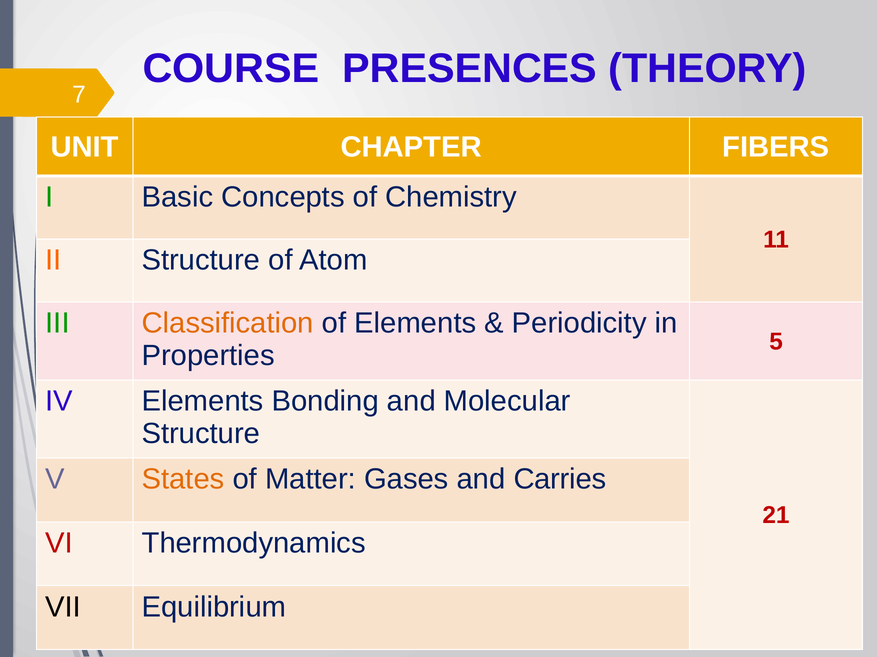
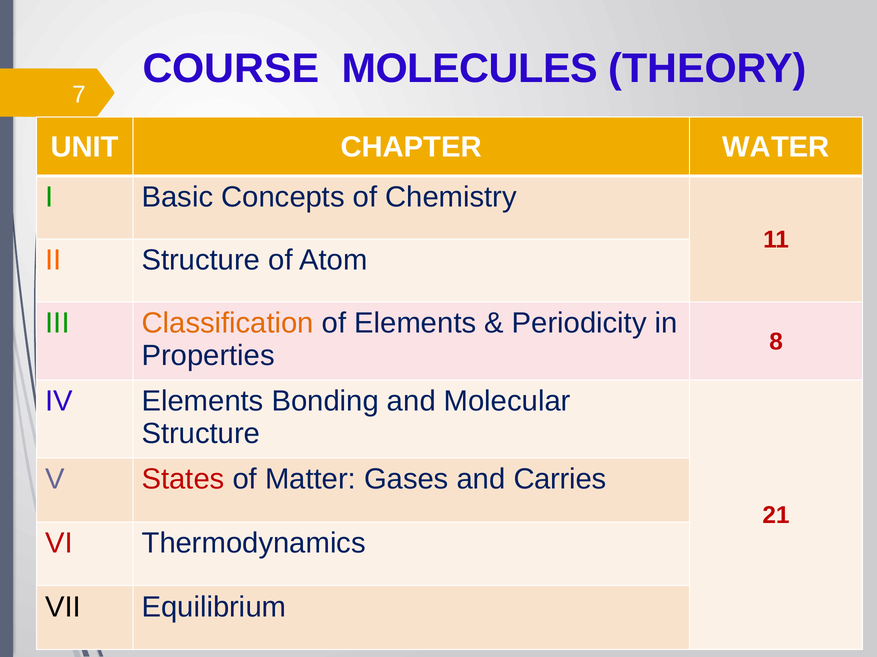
PRESENCES: PRESENCES -> MOLECULES (470, 69)
FIBERS: FIBERS -> WATER (776, 147)
5: 5 -> 8 (776, 342)
States colour: orange -> red (183, 480)
